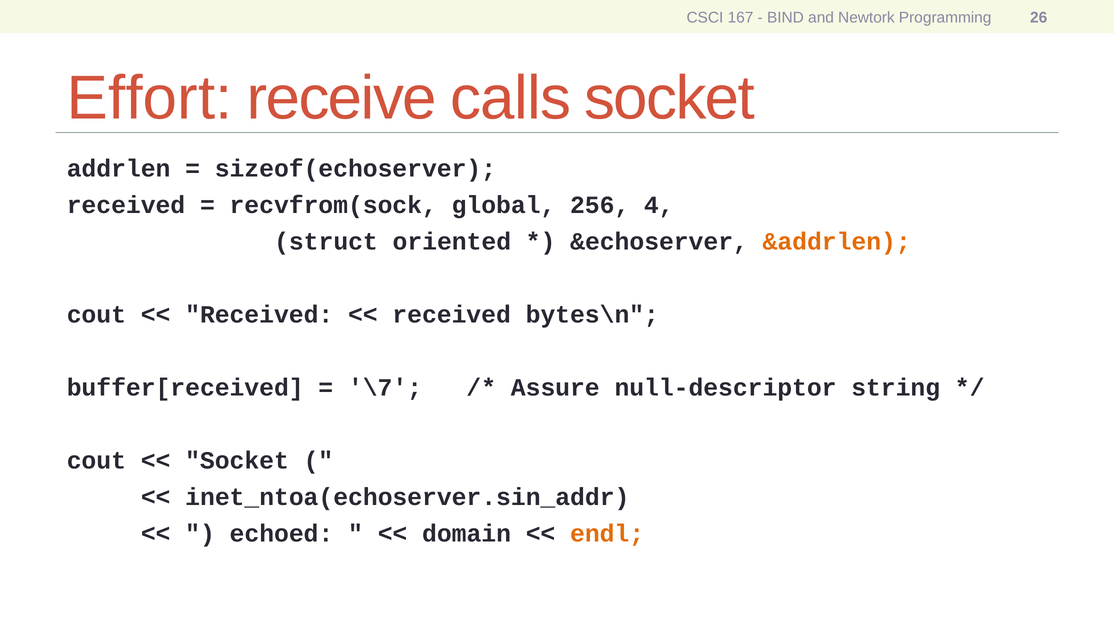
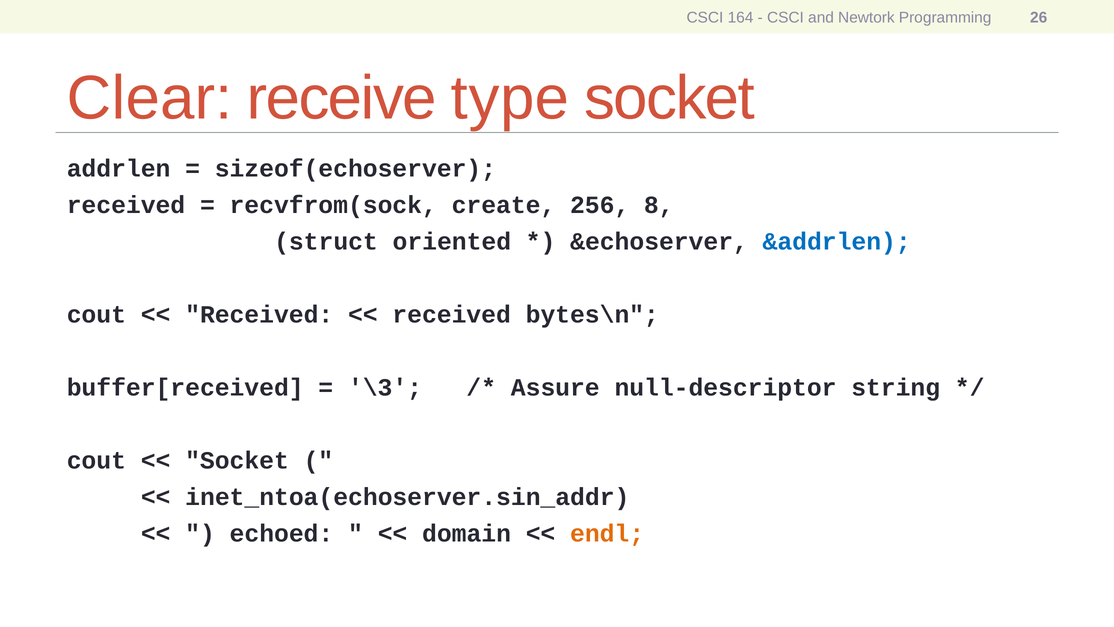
167: 167 -> 164 (741, 18)
BIND: BIND -> CSCI (785, 18)
Effort: Effort -> Clear (150, 98)
calls: calls -> type (510, 98)
global: global -> create (504, 205)
4: 4 -> 8 (659, 205)
&addrlen colour: orange -> blue (837, 241)
\7: \7 -> \3 (385, 387)
